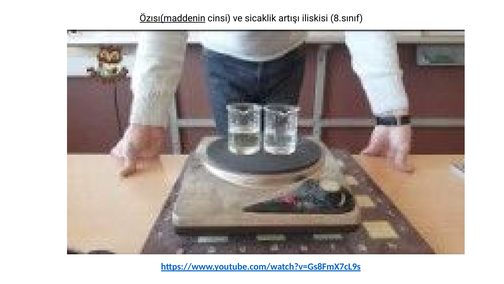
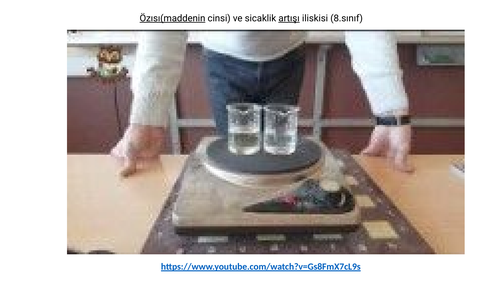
artışı underline: none -> present (289, 18)
